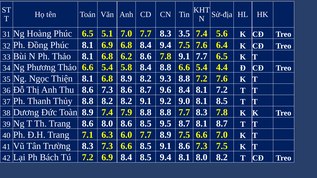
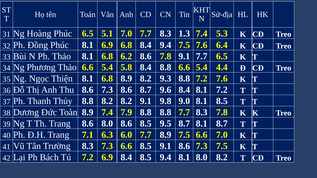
3.5: 3.5 -> 1.3 (184, 34)
5.6: 5.6 -> 5.3 (222, 34)
9.2: 9.2 -> 9.8 (166, 101)
